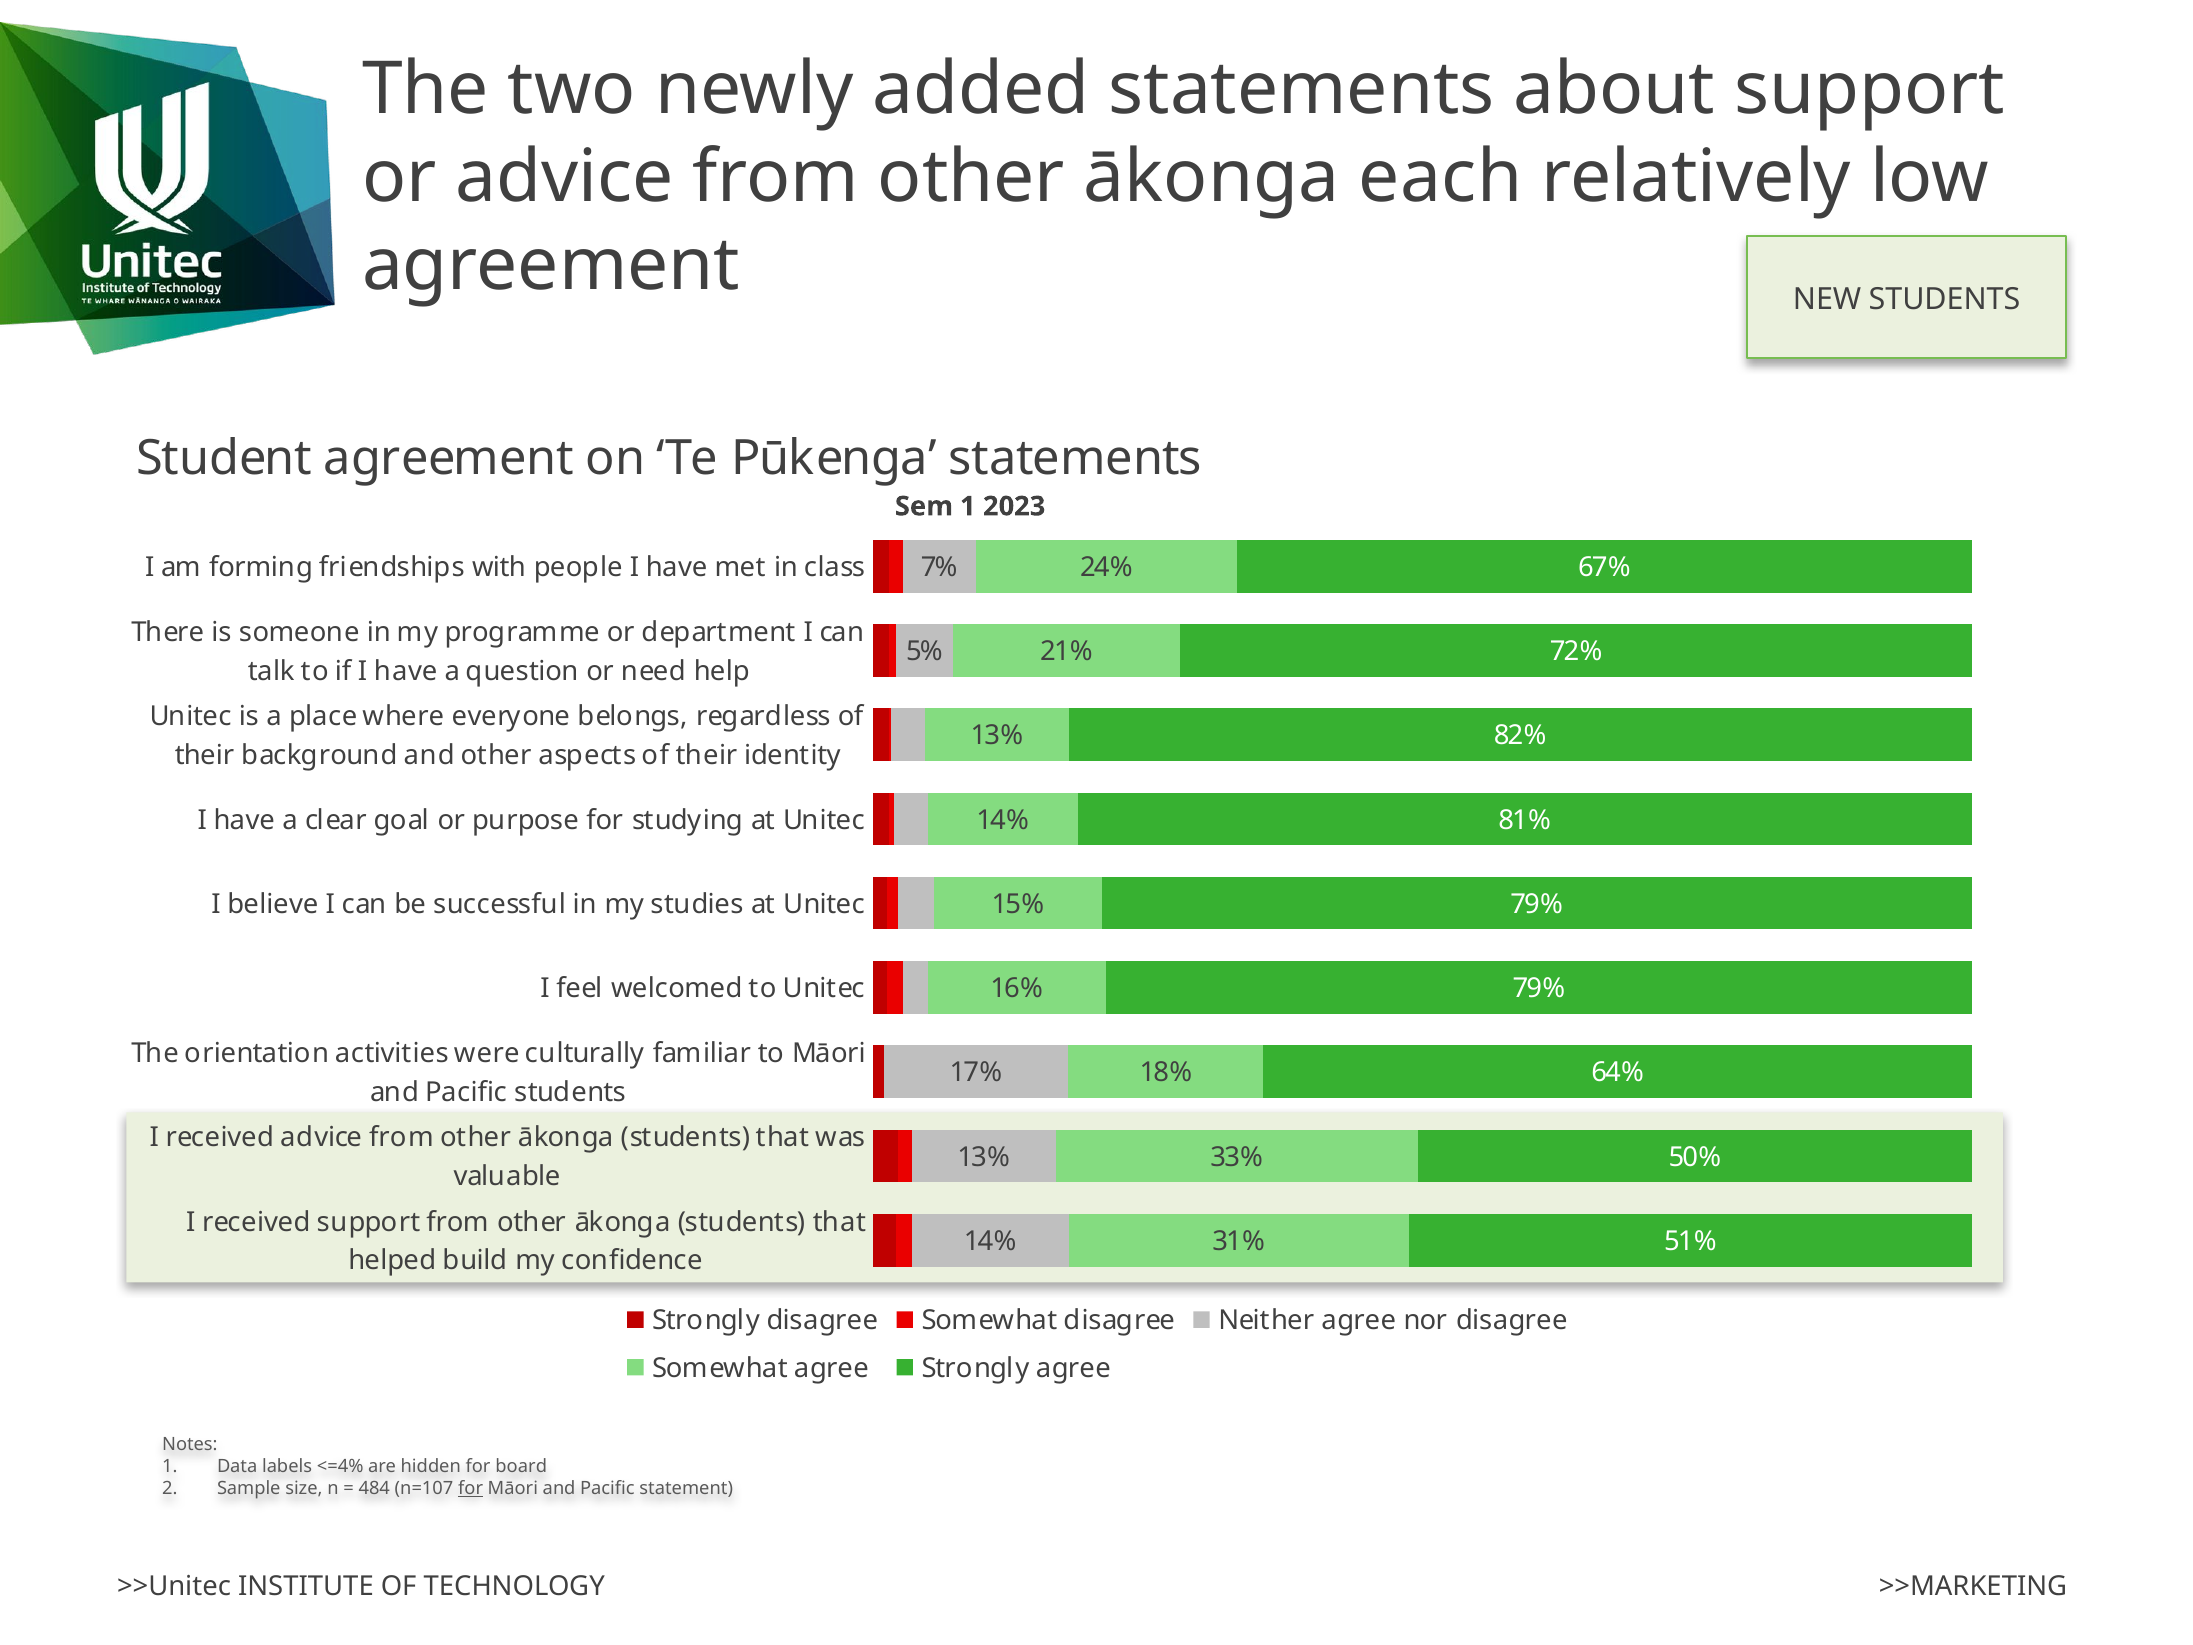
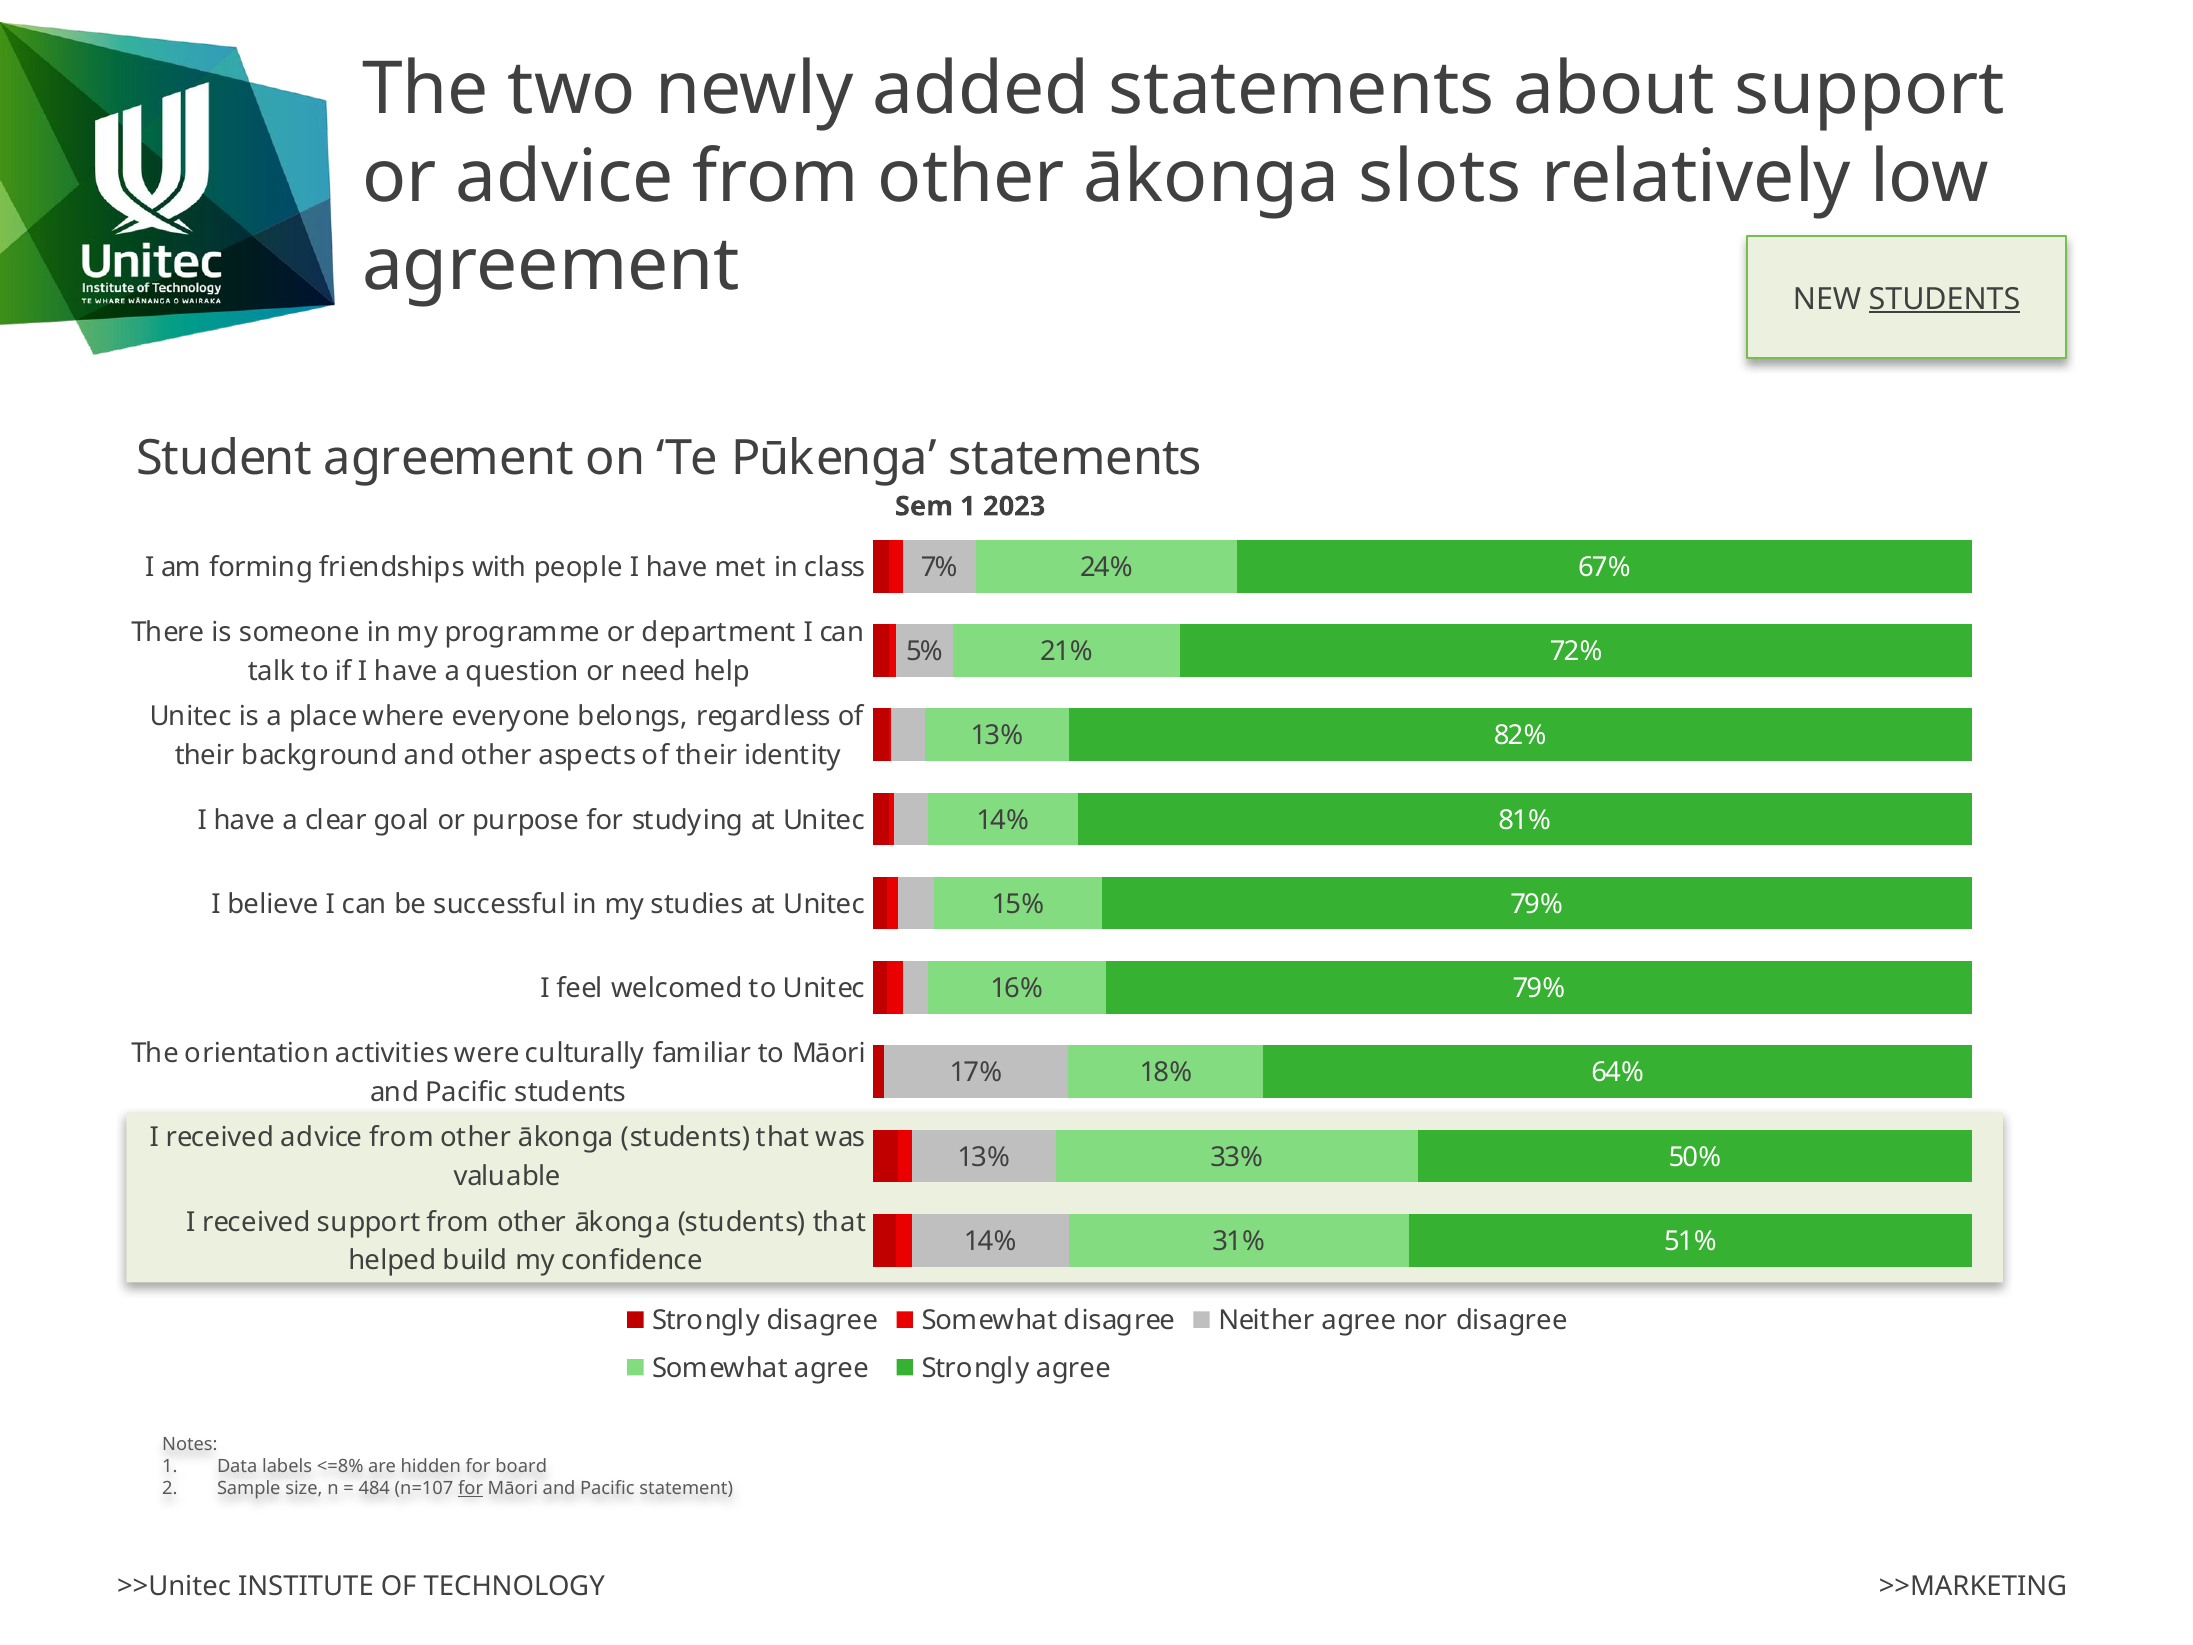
each: each -> slots (1440, 177)
STUDENTS underline: none -> present (1945, 299)
<=4%: <=4% -> <=8% (340, 1466)
